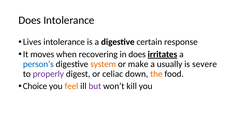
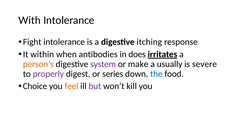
Does: Does -> With (30, 20)
Lives: Lives -> Fight (32, 42)
certain: certain -> itching (149, 42)
moves: moves -> within (42, 54)
recovering: recovering -> antibodies (98, 54)
person’s colour: blue -> orange (38, 64)
system colour: orange -> purple (103, 64)
celiac: celiac -> series (113, 74)
the colour: orange -> blue (156, 74)
